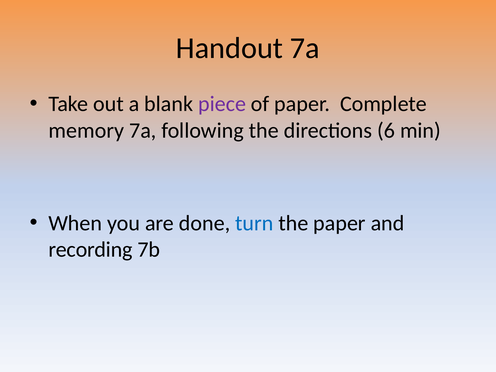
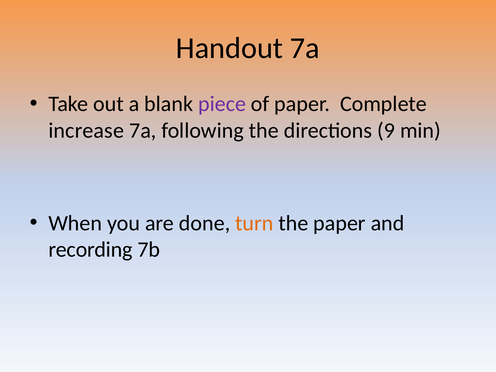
memory: memory -> increase (86, 131)
6: 6 -> 9 (386, 131)
turn colour: blue -> orange (254, 223)
